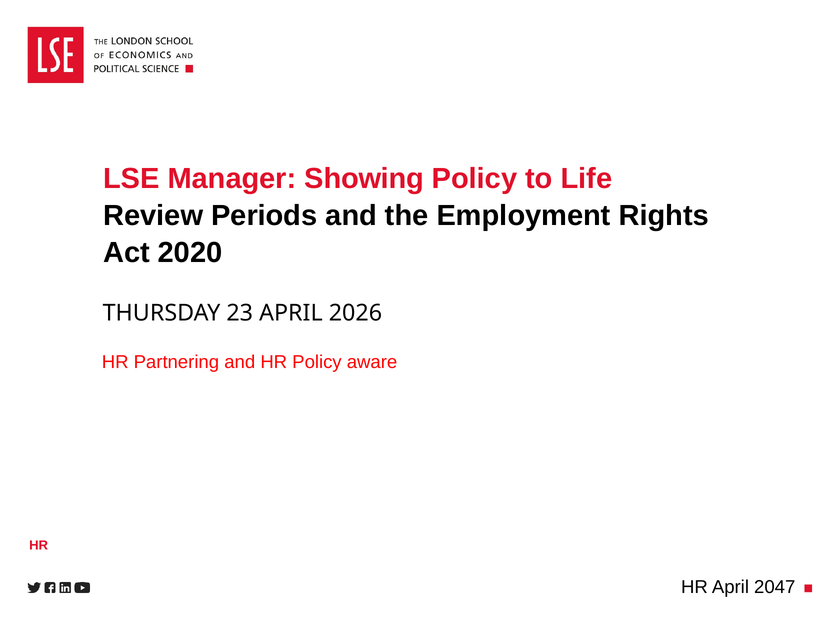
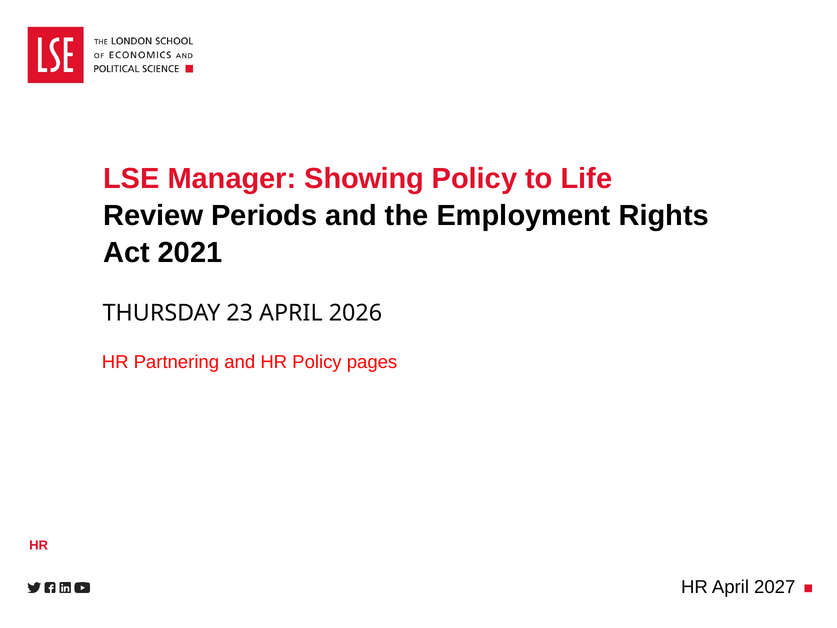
2020: 2020 -> 2021 (190, 253)
aware: aware -> pages (372, 362)
2047: 2047 -> 2027 (775, 587)
